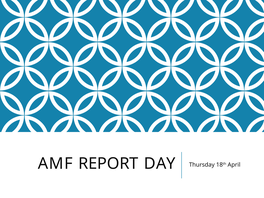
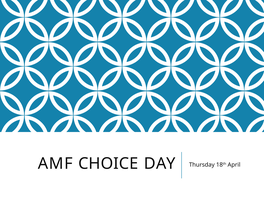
REPORT: REPORT -> CHOICE (108, 164)
